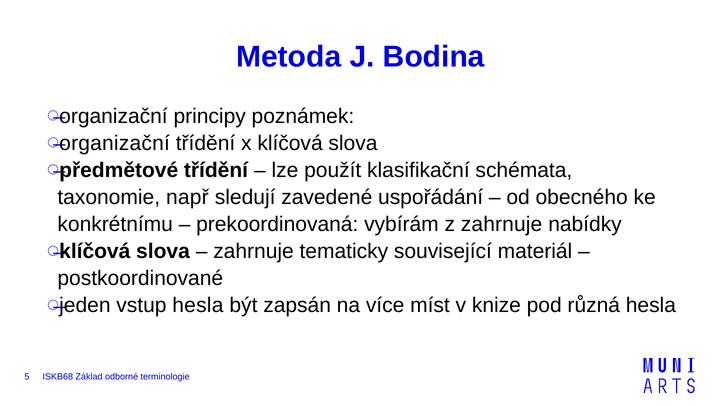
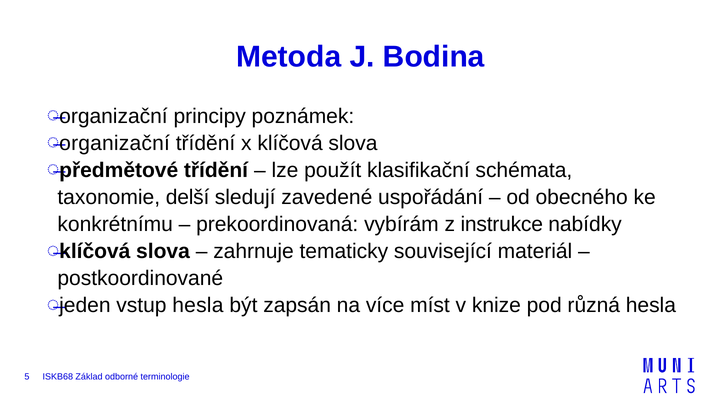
např: např -> delší (188, 197)
z zahrnuje: zahrnuje -> instrukce (502, 224)
